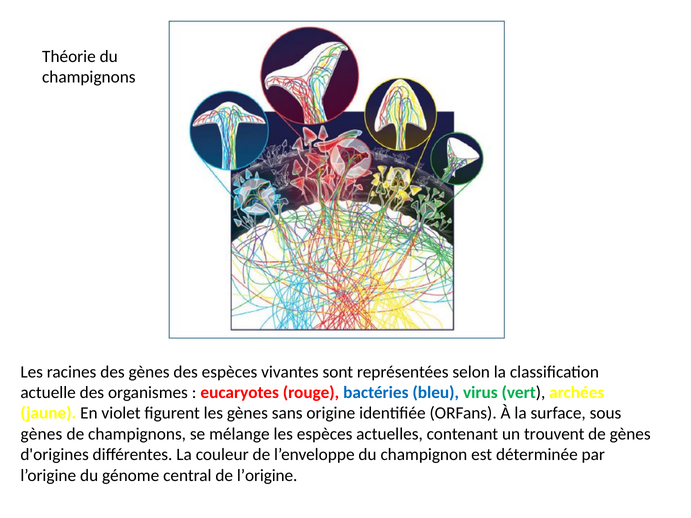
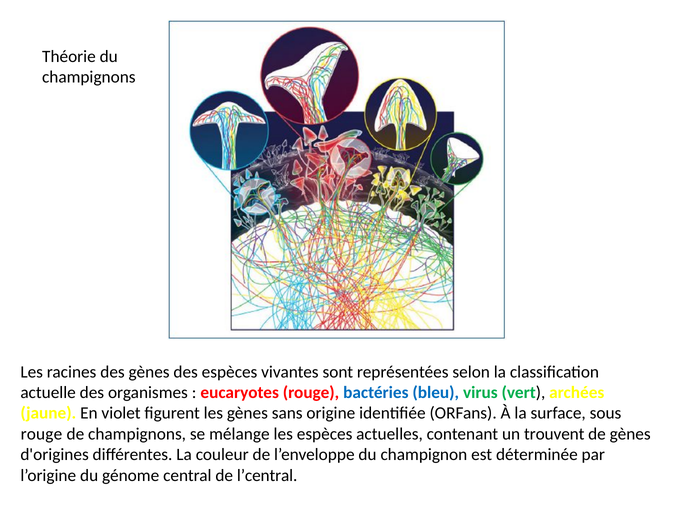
gènes: gènes -> rouge (41, 434)
de l’origine: l’origine -> l’central (267, 476)
